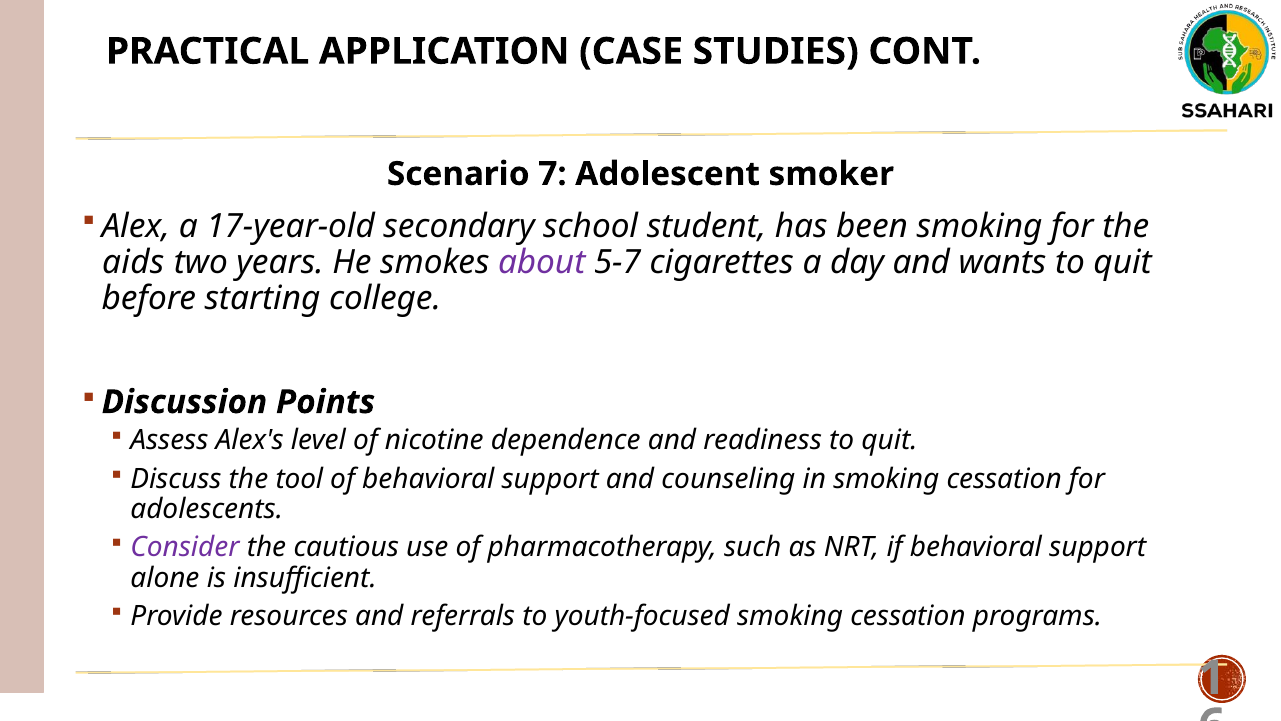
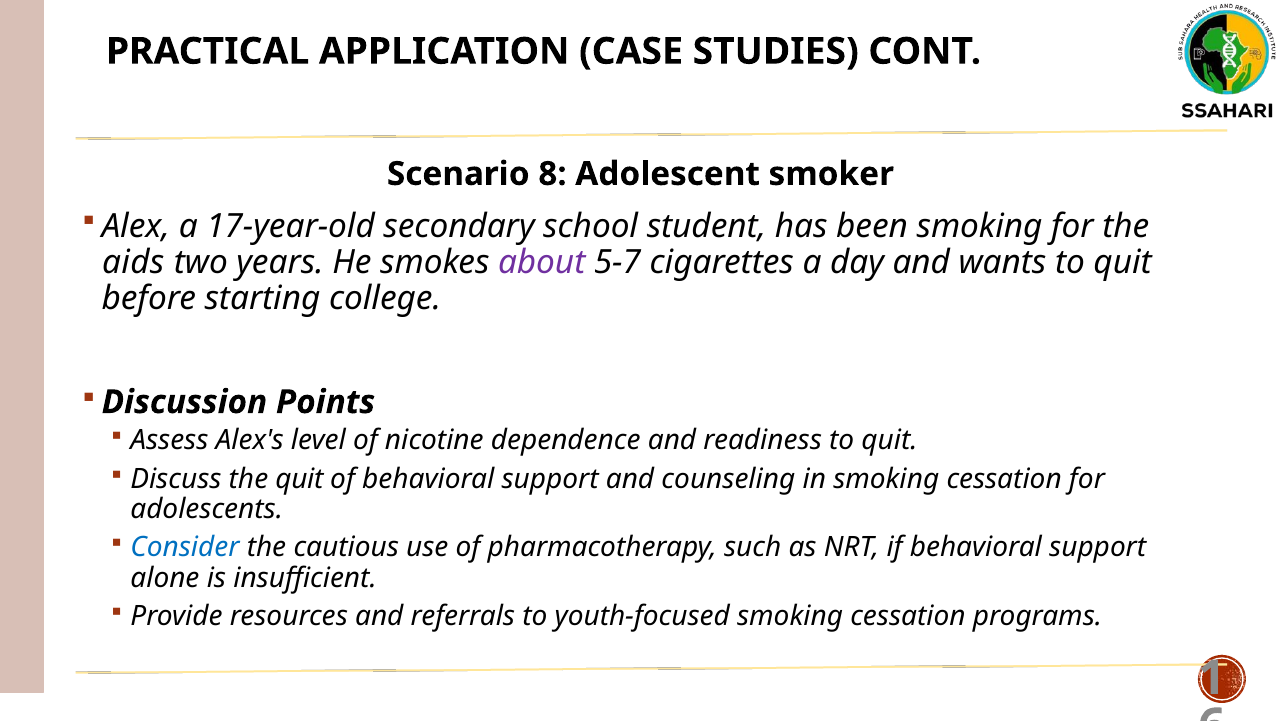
7: 7 -> 8 (552, 174)
the tool: tool -> quit (299, 479)
Consider colour: purple -> blue (185, 547)
